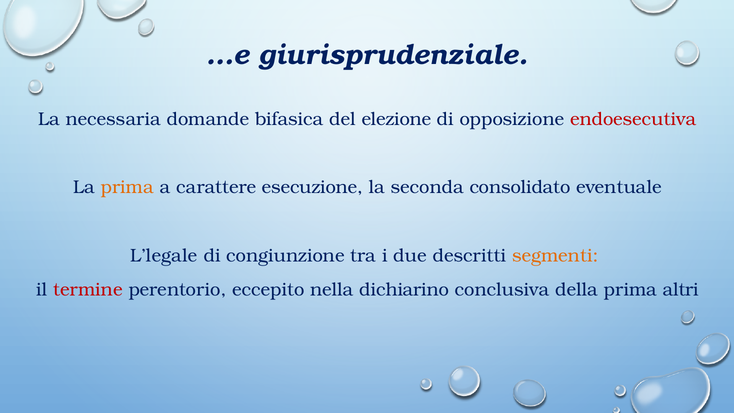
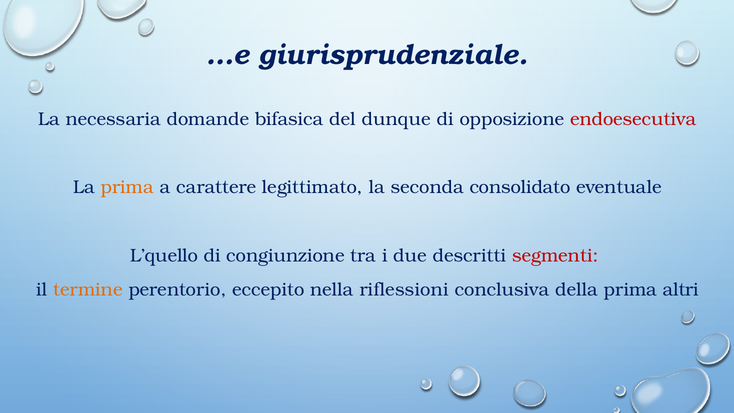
elezione: elezione -> dunque (396, 119)
esecuzione: esecuzione -> legittimato (312, 187)
L’legale: L’legale -> L’quello (164, 256)
segmenti colour: orange -> red (555, 256)
termine colour: red -> orange (88, 290)
dichiarino: dichiarino -> riflessioni (404, 290)
